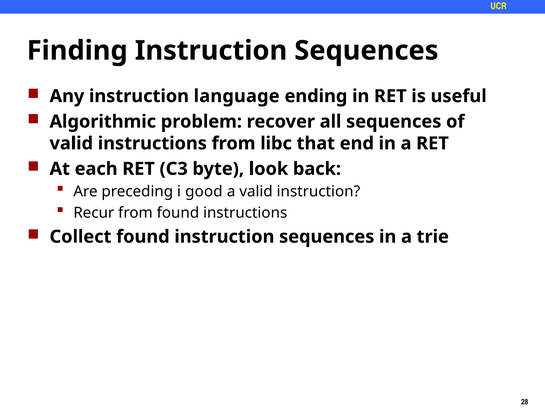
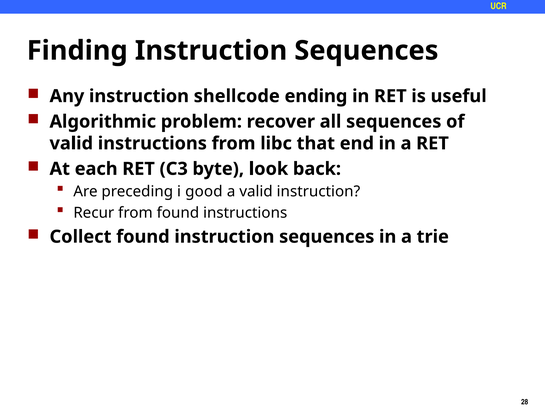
language: language -> shellcode (237, 96)
